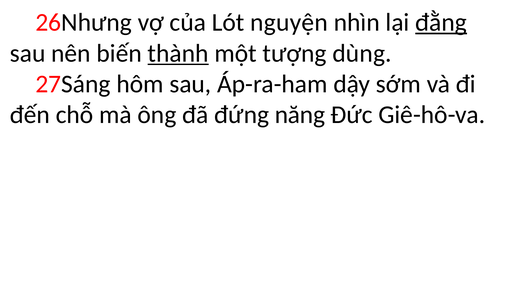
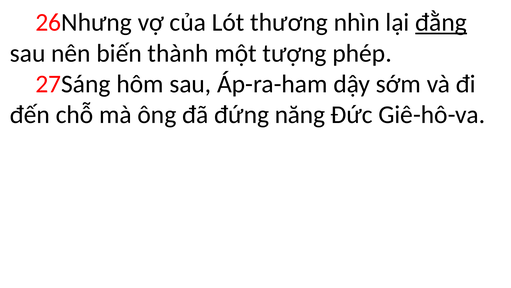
nguyện: nguyện -> thương (289, 23)
thành underline: present -> none (178, 53)
dùng: dùng -> phép (362, 53)
